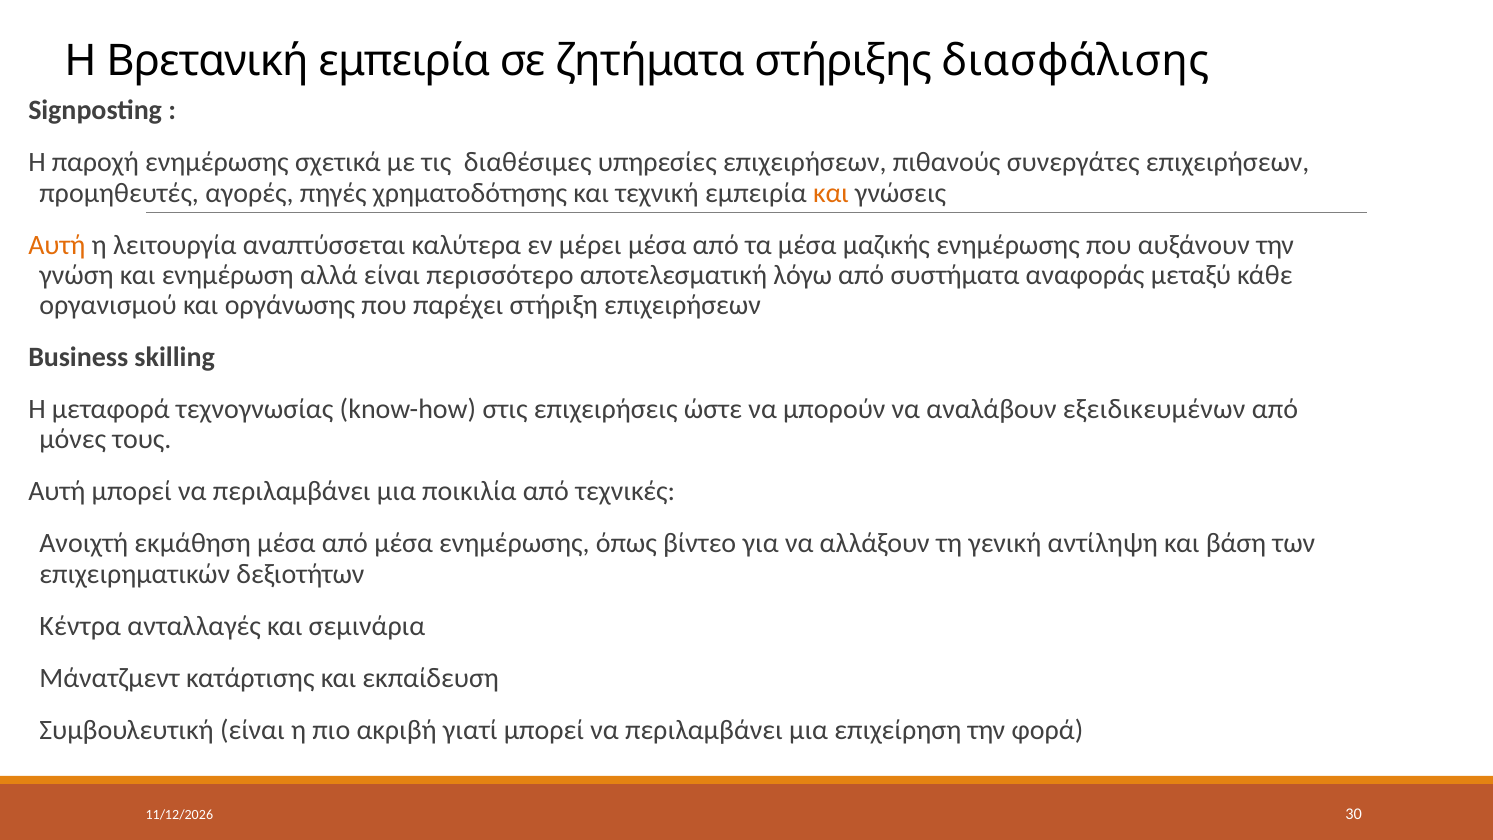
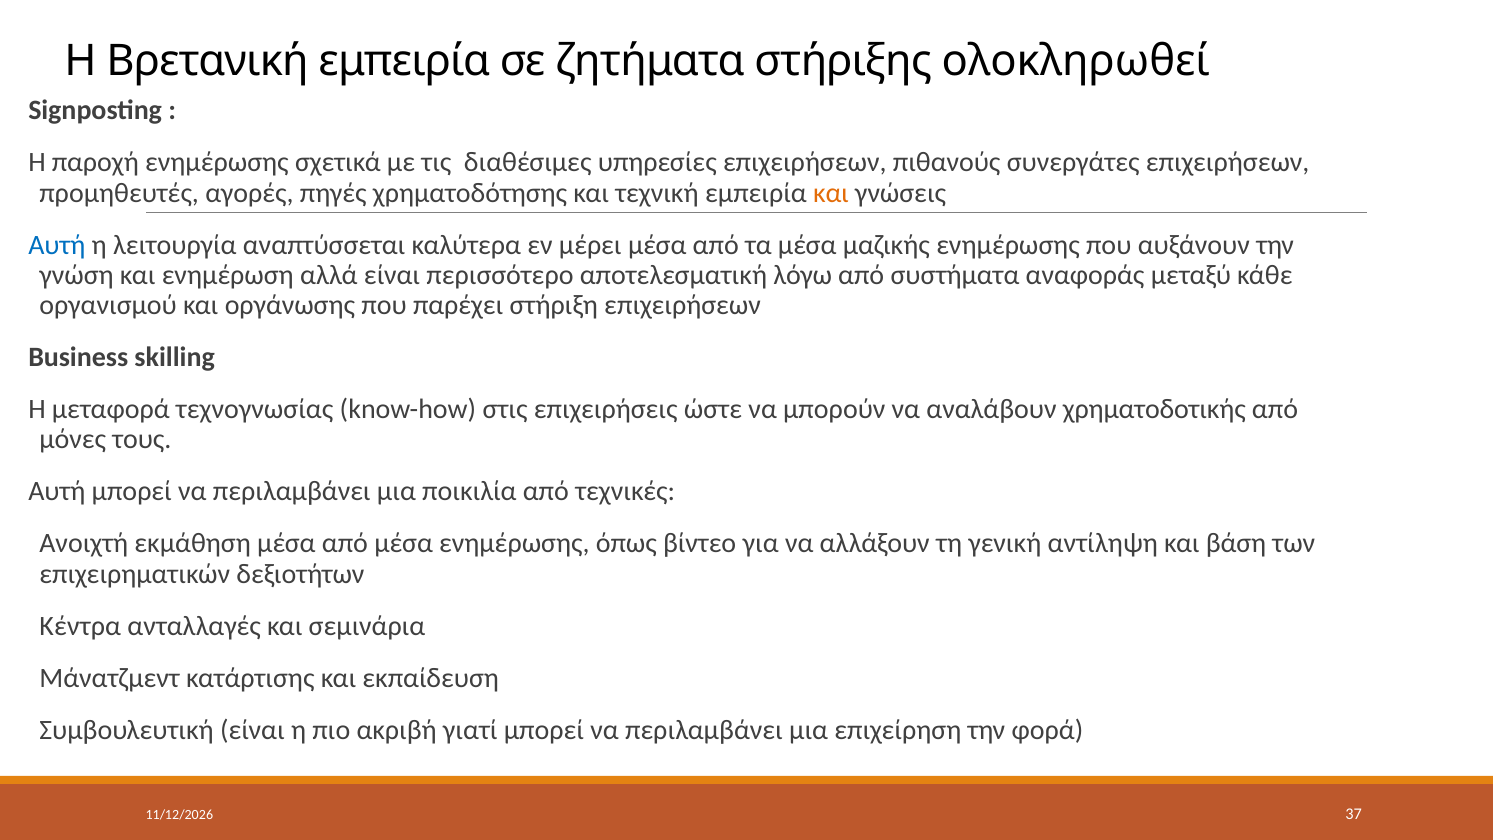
διασφάλισης: διασφάλισης -> ολοκληρωθεί (1076, 61)
Αυτή colour: orange -> blue (57, 245)
εξειδικευμένων: εξειδικευμένων -> χρηματοδοτικής (1154, 409)
30: 30 -> 37 (1354, 814)
